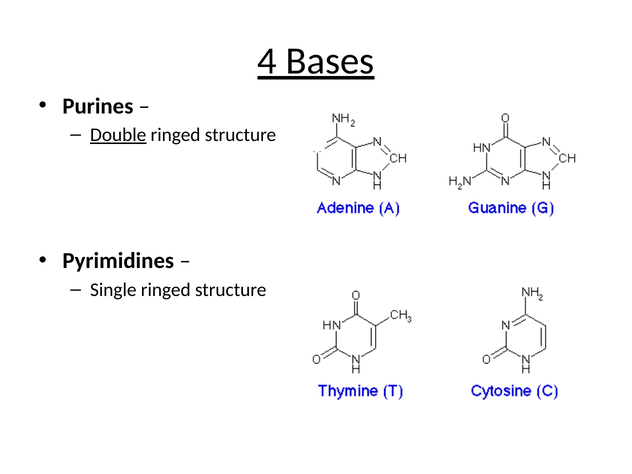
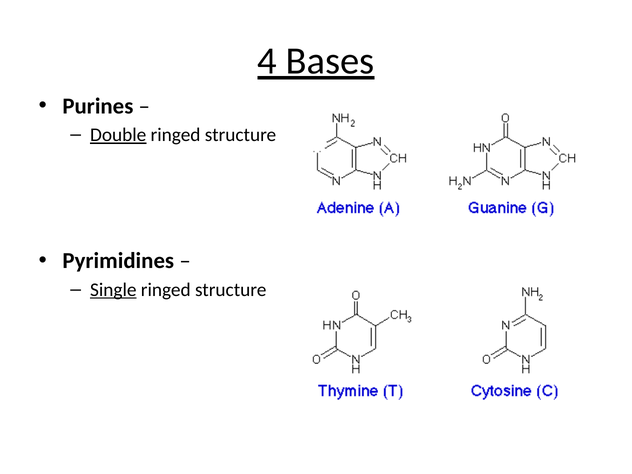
Single underline: none -> present (113, 290)
